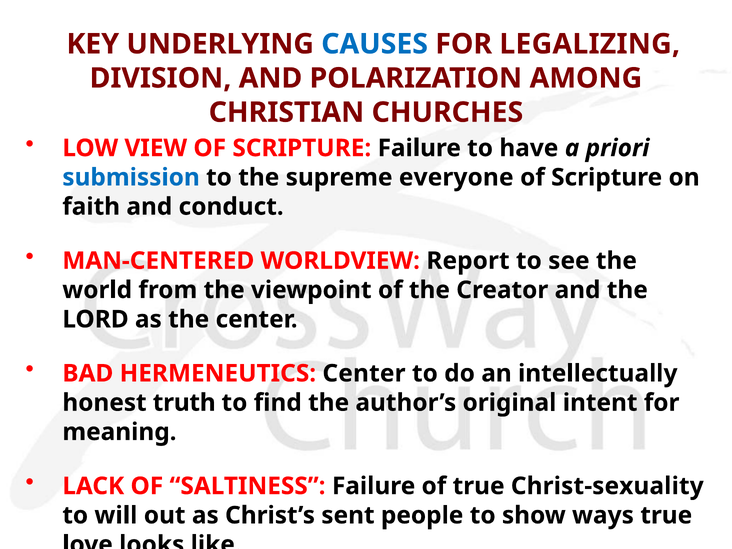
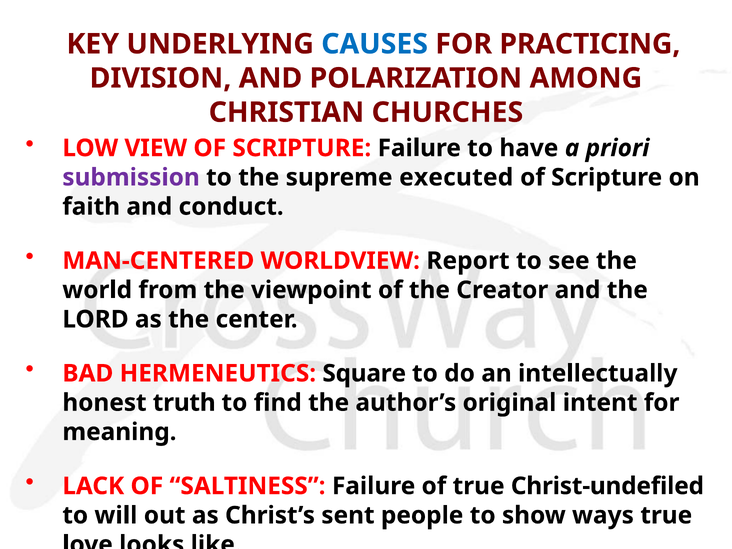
LEGALIZING: LEGALIZING -> PRACTICING (590, 44)
submission colour: blue -> purple (131, 177)
everyone: everyone -> executed (456, 177)
HERMENEUTICS Center: Center -> Square (364, 373)
Christ-sexuality: Christ-sexuality -> Christ-undefiled (607, 486)
